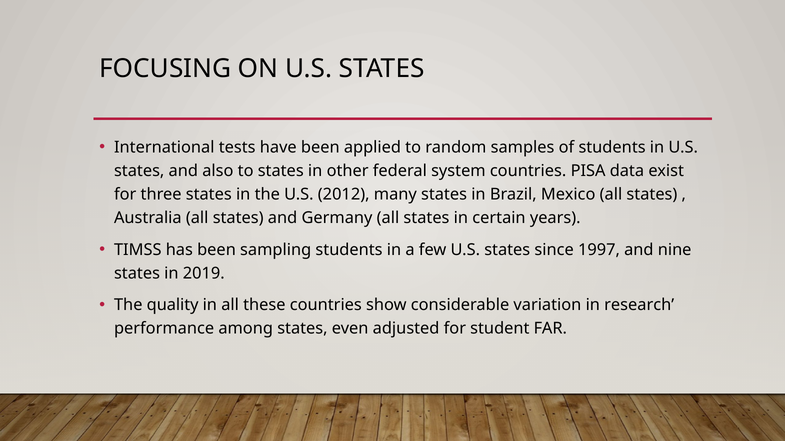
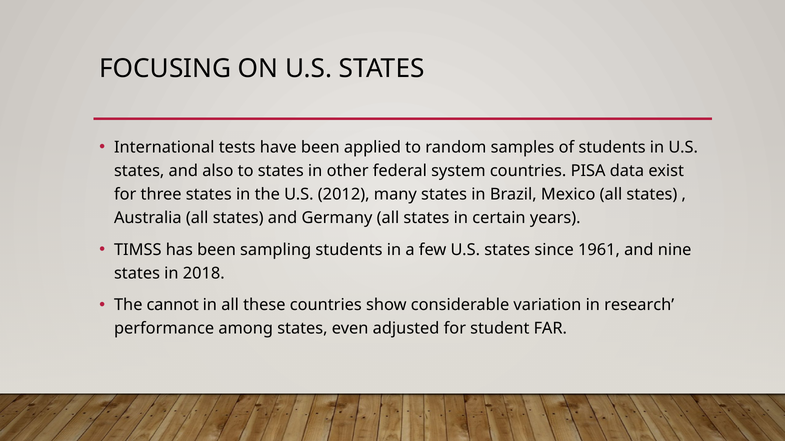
1997: 1997 -> 1961 (599, 250)
2019: 2019 -> 2018 (204, 274)
quality: quality -> cannot (173, 305)
